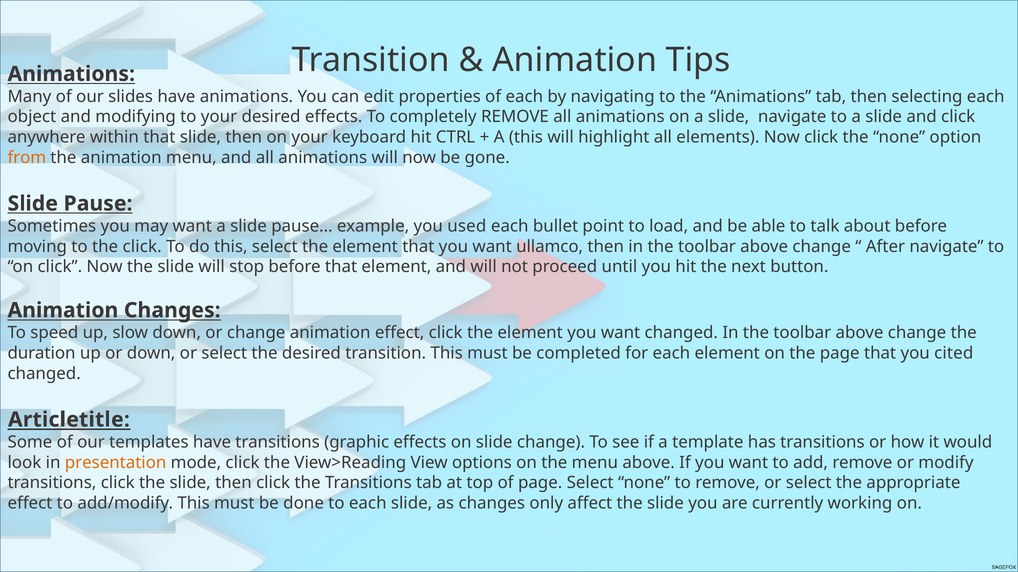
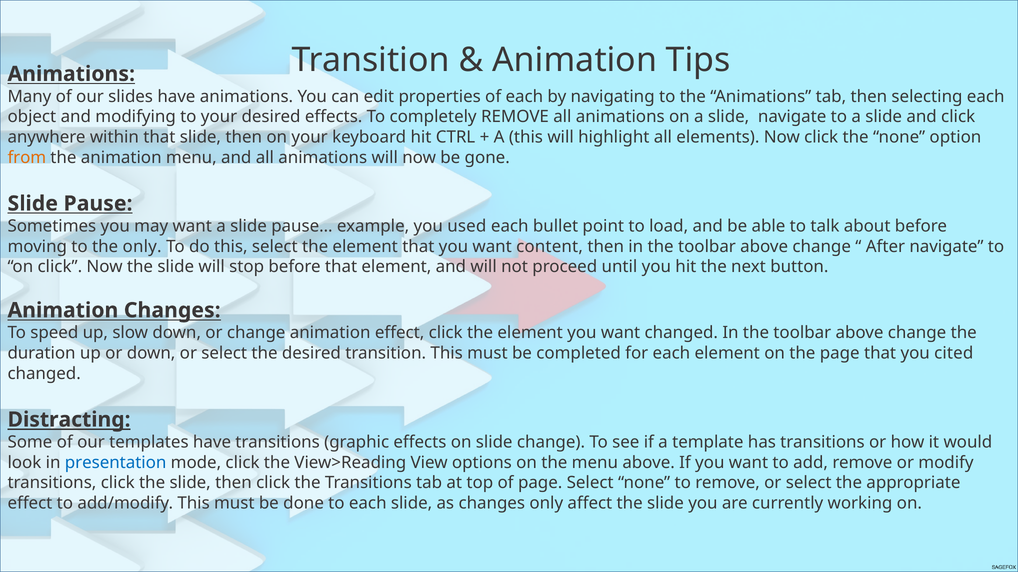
the click: click -> only (142, 247)
ullamco: ullamco -> content (550, 247)
Articletitle: Articletitle -> Distracting (69, 420)
presentation colour: orange -> blue (116, 463)
